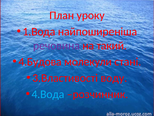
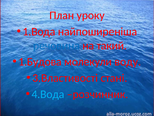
речовина colour: purple -> blue (56, 45)
4.Будова: 4.Будова -> 1.Будова (40, 62)
стані: стані -> воду (128, 62)
воду: воду -> стані (114, 78)
